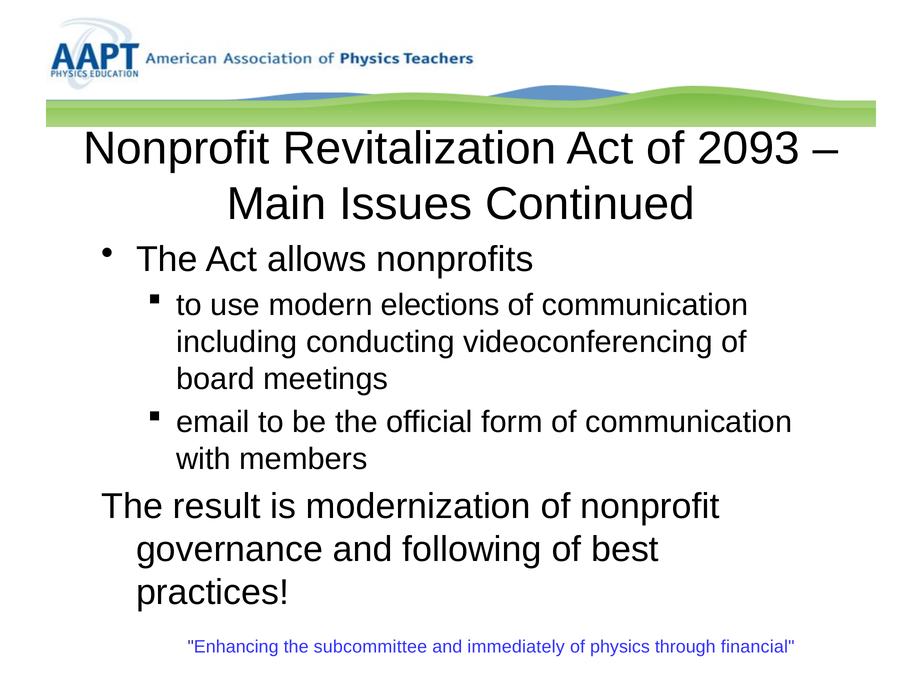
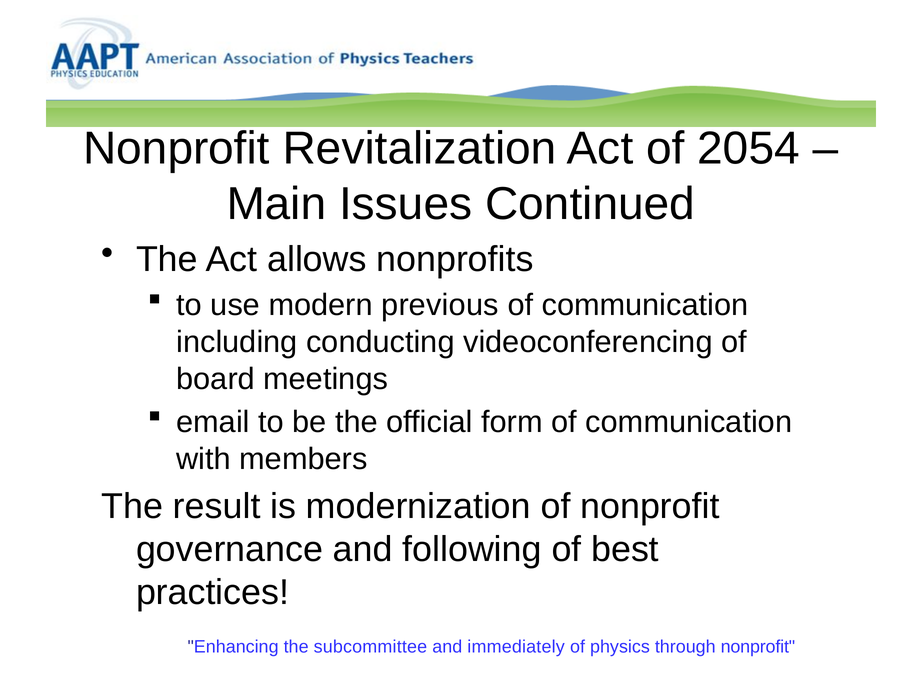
2093: 2093 -> 2054 (749, 148)
elections: elections -> previous (440, 305)
through financial: financial -> nonprofit (758, 646)
